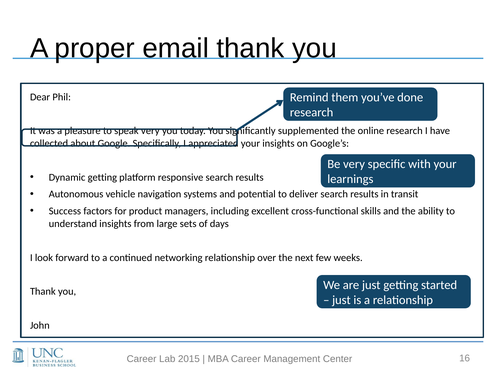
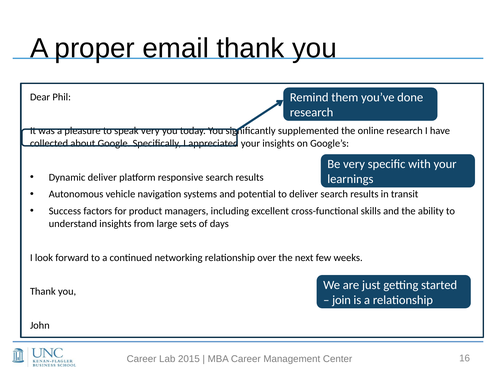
Dynamic getting: getting -> deliver (102, 177)
just: just -> join (341, 300)
